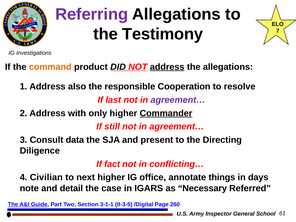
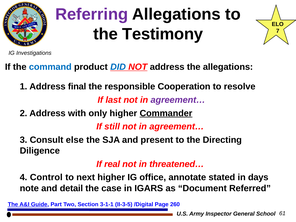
command colour: orange -> blue (50, 67)
DID colour: black -> blue (118, 67)
address underline: present -> none (167, 67)
also: also -> final (77, 87)
data: data -> else (75, 140)
fact: fact -> real (112, 164)
conflicting…: conflicting… -> threatened… (177, 164)
Civilian: Civilian -> Control (46, 177)
things: things -> stated (222, 177)
Necessary: Necessary -> Document (202, 188)
